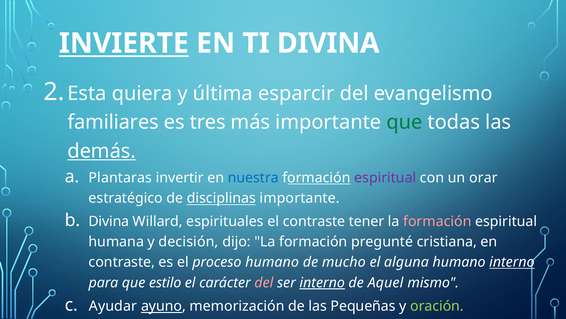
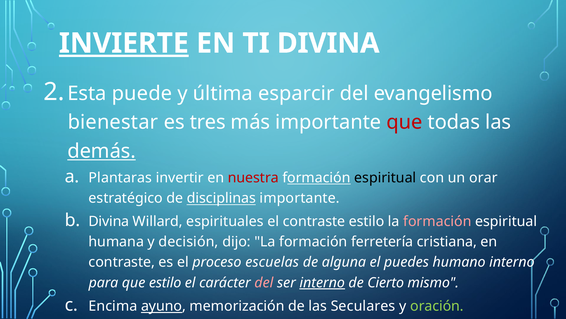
INVIERTE underline: none -> present (124, 43)
quiera: quiera -> puede (142, 93)
familiares: familiares -> bienestar (113, 122)
que colour: green -> red (404, 122)
nuestra colour: blue -> red (253, 177)
espiritual colour: purple -> black (385, 177)
contraste tener: tener -> estilo (367, 221)
pregunté: pregunté -> ferretería (382, 241)
proceso humano: humano -> escuelas (272, 262)
mucho: mucho -> alguna (344, 262)
alguna: alguna -> puedes (406, 262)
interno underline: present -> none (512, 262)
Aquel: Aquel -> Cierto (386, 282)
Ayudar: Ayudar -> Encima (113, 305)
Pequeñas: Pequeñas -> Seculares (363, 305)
